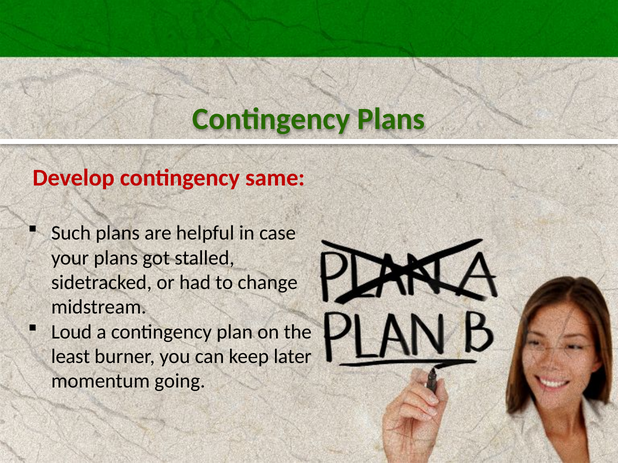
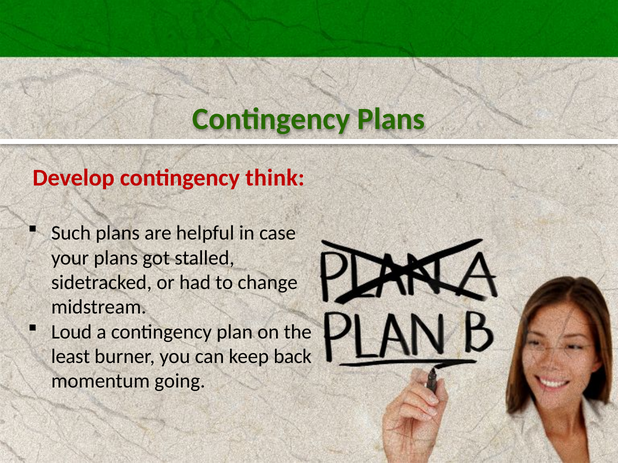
same: same -> think (275, 178)
later: later -> back (293, 357)
